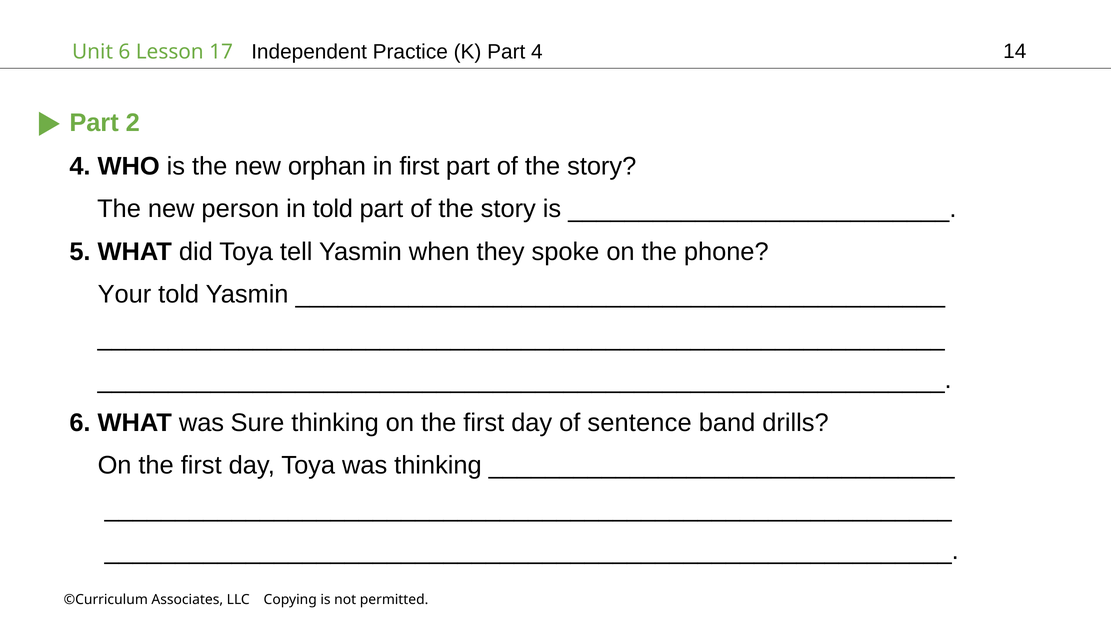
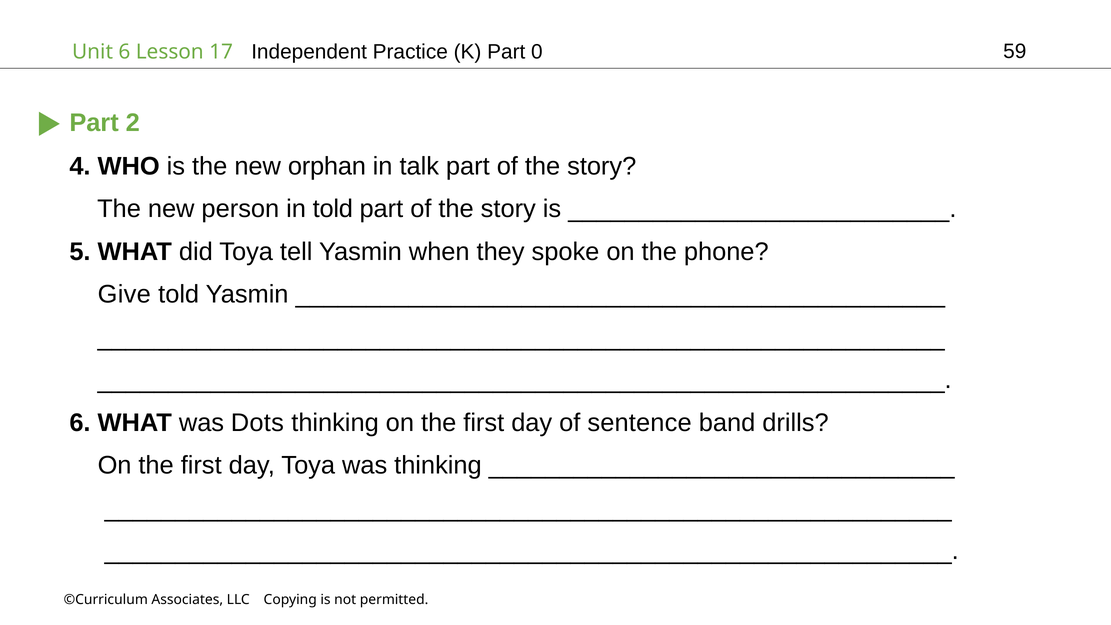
Part 4: 4 -> 0 (537, 52)
14: 14 -> 59 (1015, 51)
in first: first -> talk (419, 166)
Your: Your -> Give (124, 295)
Sure: Sure -> Dots (257, 423)
